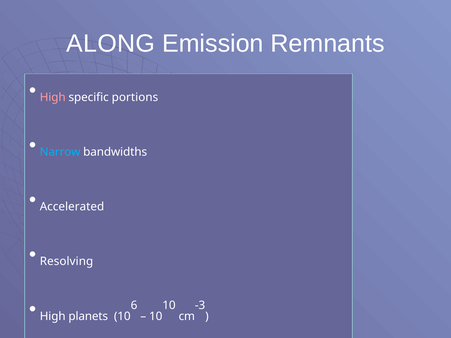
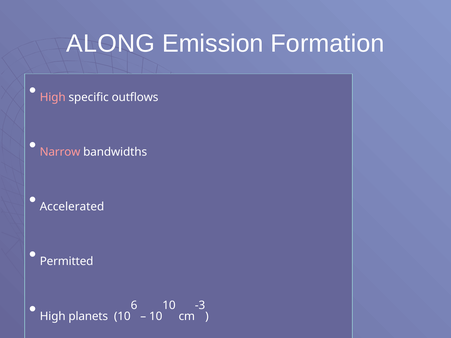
Remnants: Remnants -> Formation (327, 44)
portions: portions -> outflows (135, 97)
Narrow colour: light blue -> pink (60, 152)
Resolving: Resolving -> Permitted (67, 262)
